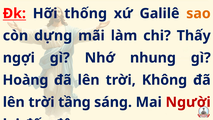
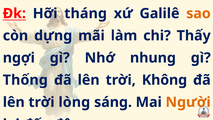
thống: thống -> tháng (86, 13)
Hoàng: Hoàng -> Thống (25, 80)
tầng: tầng -> lòng (74, 102)
Người colour: red -> orange (188, 102)
